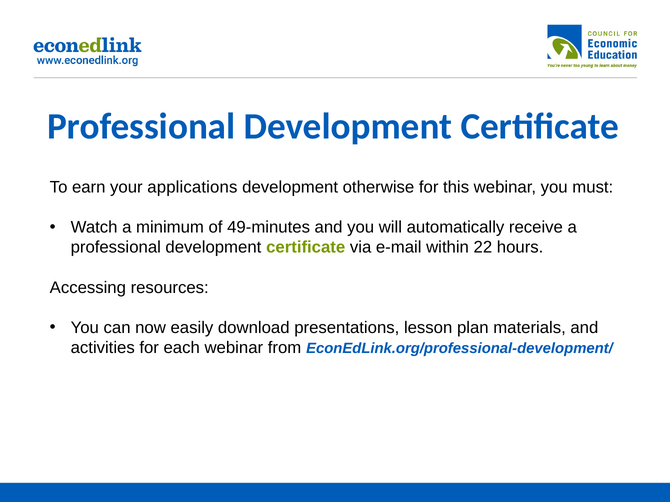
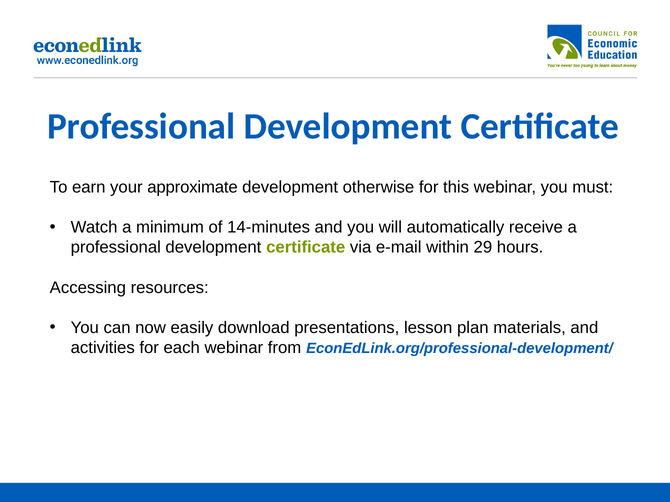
applications: applications -> approximate (193, 187)
49-minutes: 49-minutes -> 14-minutes (269, 228)
22: 22 -> 29 (483, 248)
